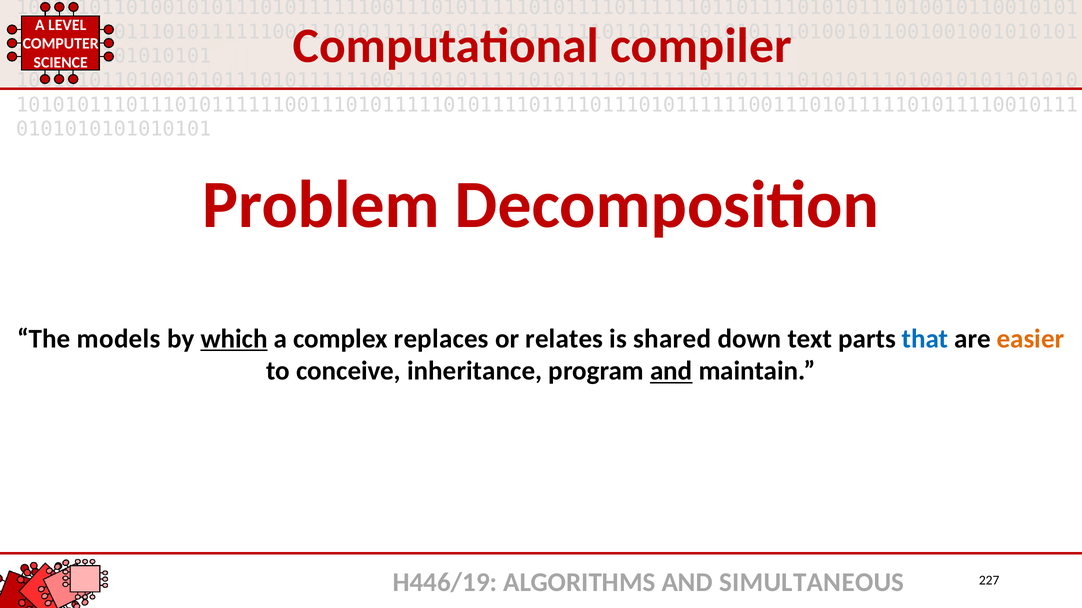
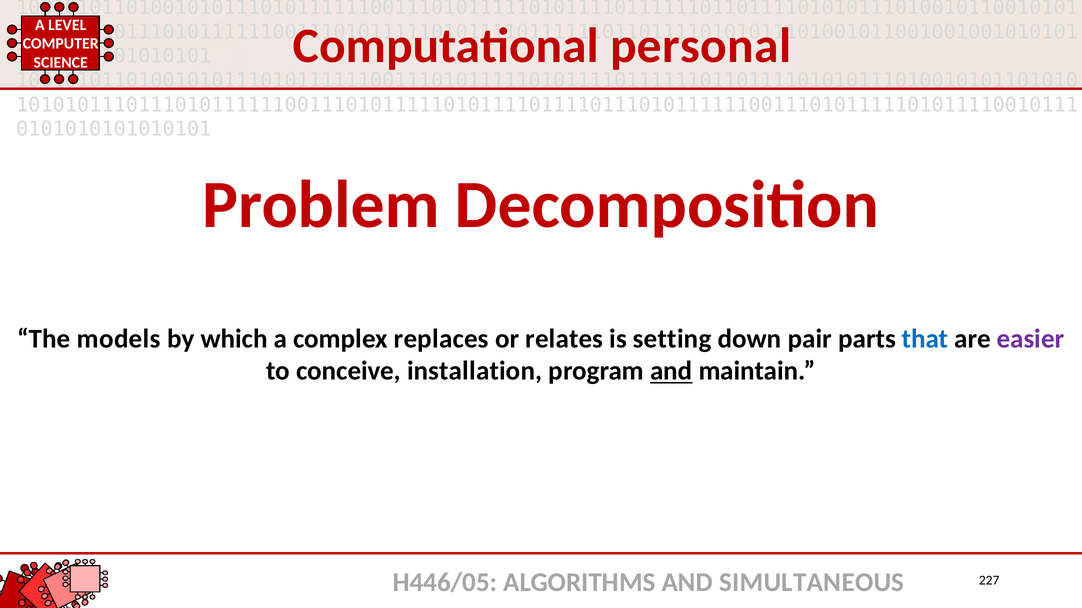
compiler: compiler -> personal (701, 46)
which underline: present -> none (234, 339)
shared: shared -> setting (672, 339)
text: text -> pair (810, 339)
easier colour: orange -> purple (1031, 339)
inheritance: inheritance -> installation (475, 371)
H446/19: H446/19 -> H446/05 (445, 583)
